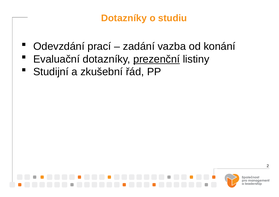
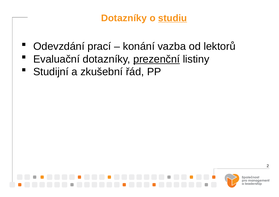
studiu underline: none -> present (173, 18)
zadání: zadání -> konání (139, 47)
konání: konání -> lektorů (220, 47)
